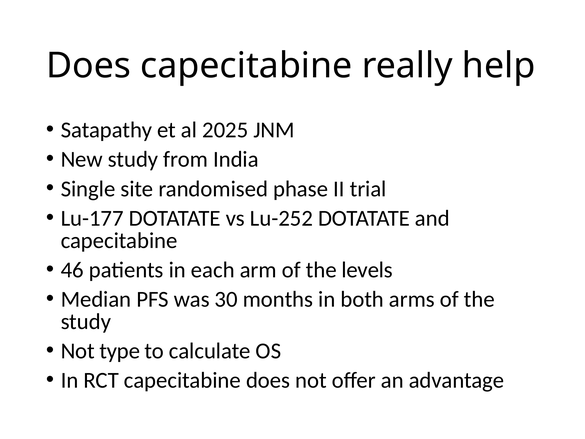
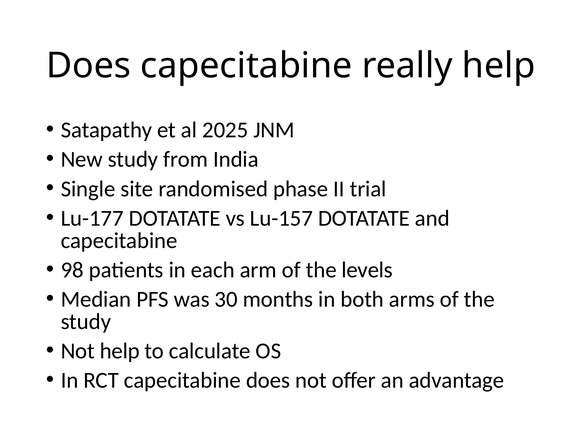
Lu-252: Lu-252 -> Lu-157 (281, 218)
46: 46 -> 98 (72, 270)
Not type: type -> help (120, 351)
